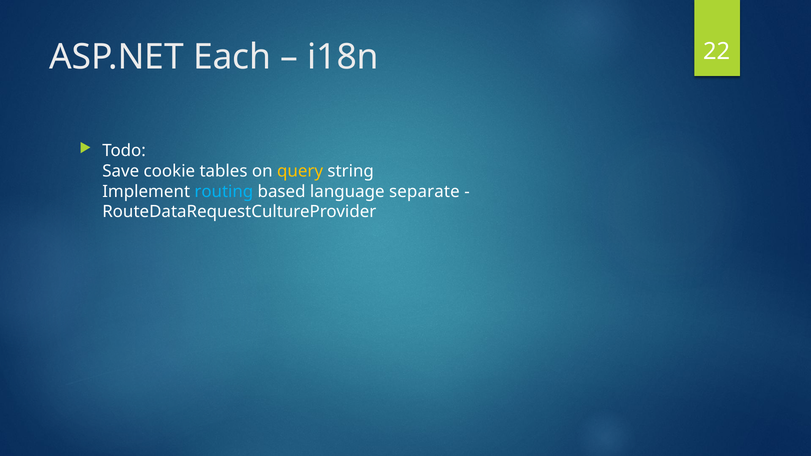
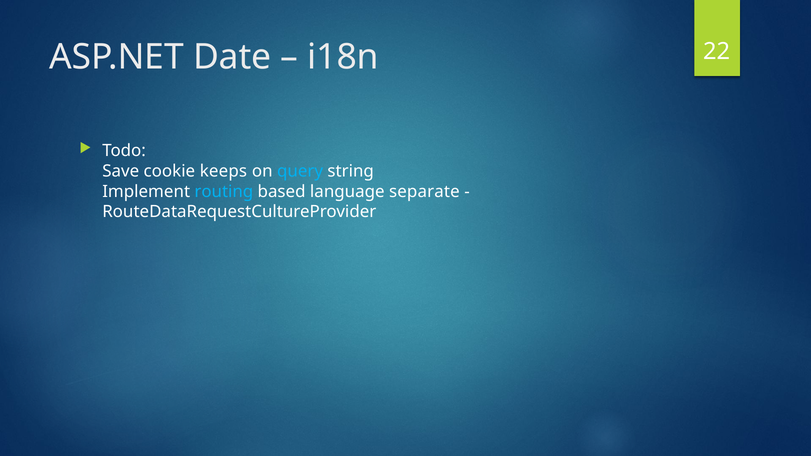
Each: Each -> Date (232, 57)
tables: tables -> keeps (223, 171)
query colour: yellow -> light blue (300, 171)
